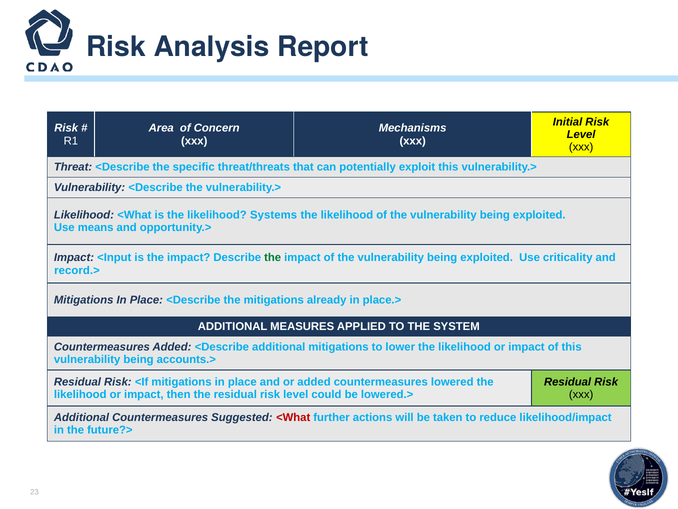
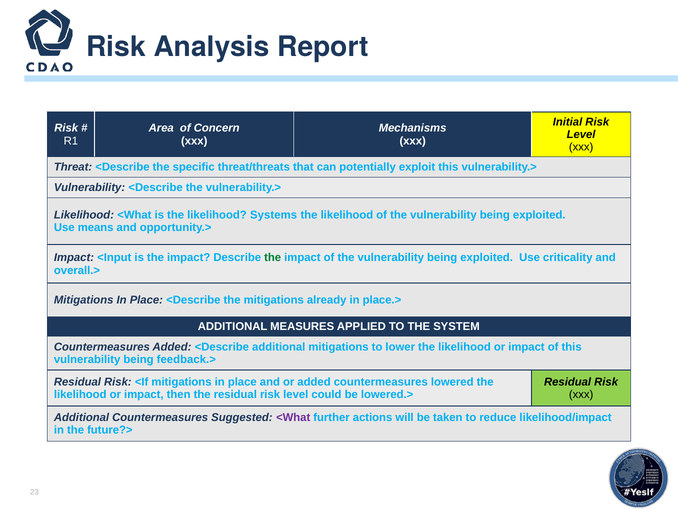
record.>: record.> -> overall.> (77, 270)
accounts.>: accounts.> -> feedback.> (186, 359)
<What colour: red -> purple (293, 417)
